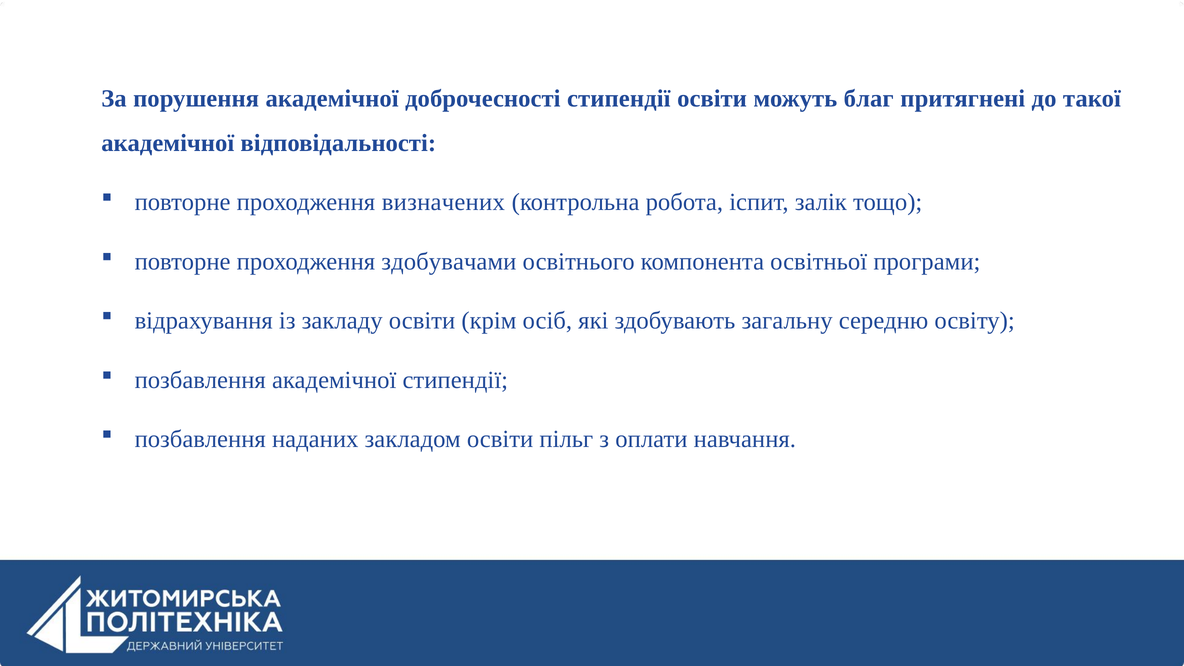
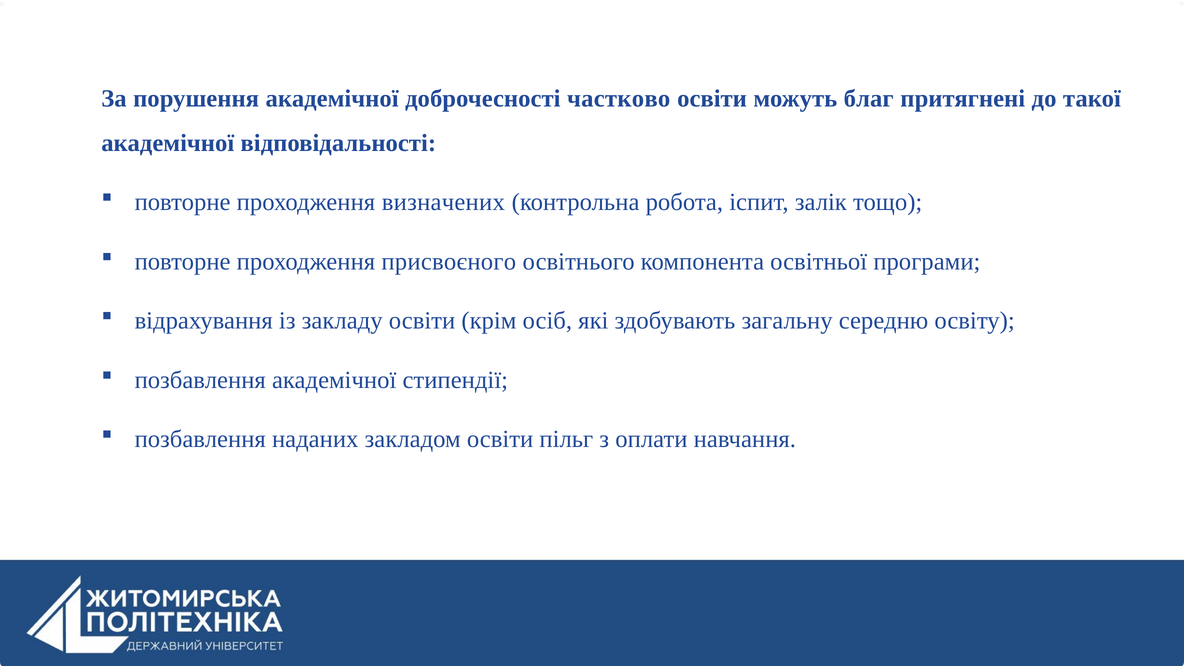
доброчесності стипендії: стипендії -> частково (619, 99)
здобувачами: здобувачами -> присвоєного (449, 262)
